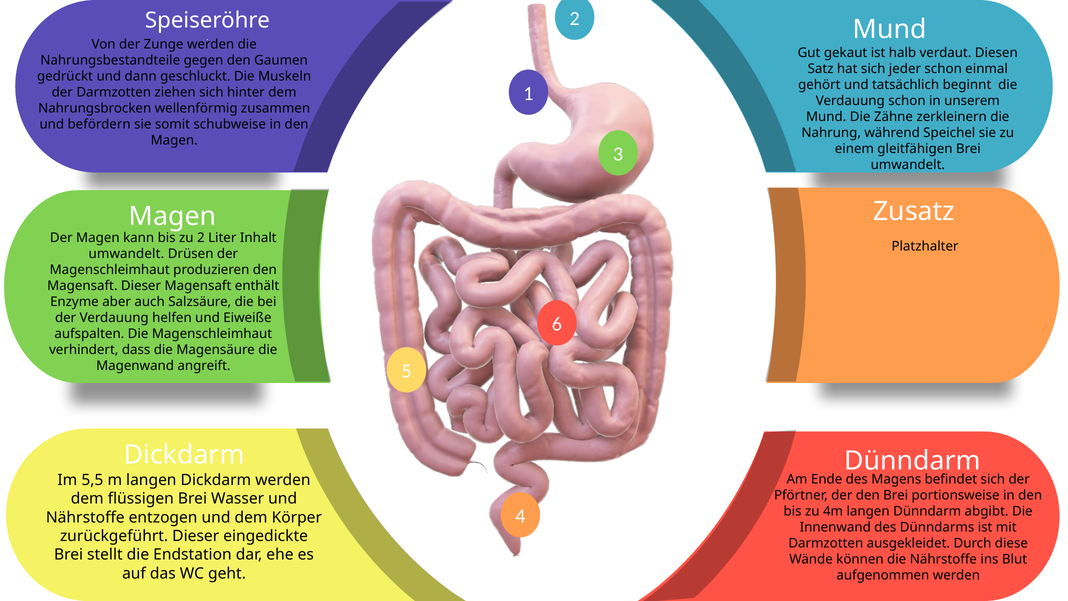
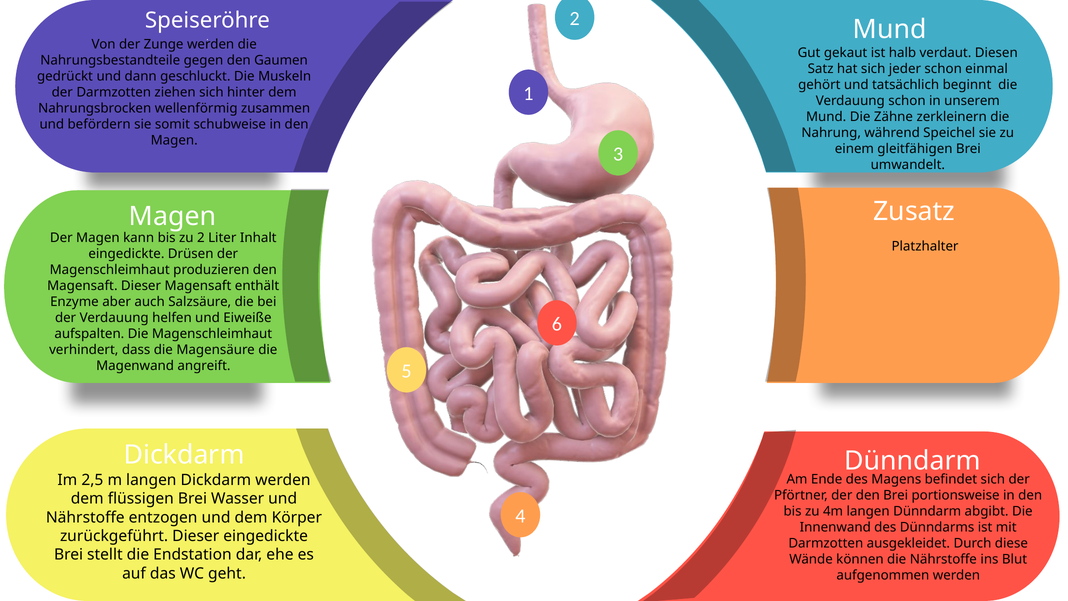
umwandelt: umwandelt -> eingedickte (126, 254)
5,5: 5,5 -> 2,5 (92, 480)
